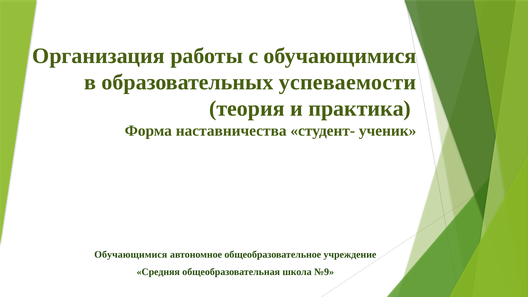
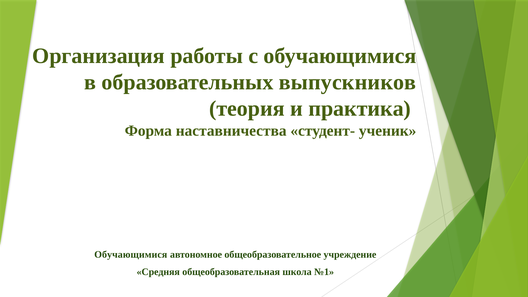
успеваемости: успеваемости -> выпускников (348, 82)
№9: №9 -> №1 (324, 272)
